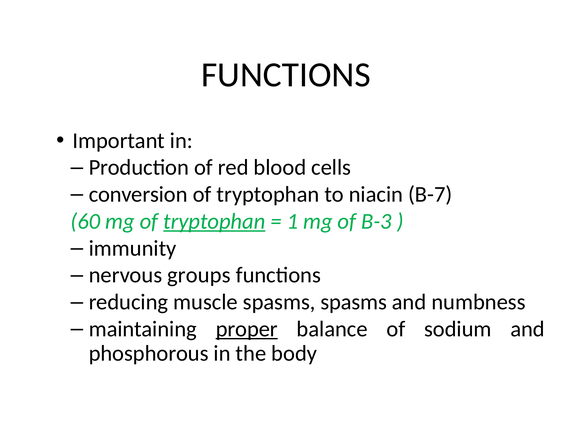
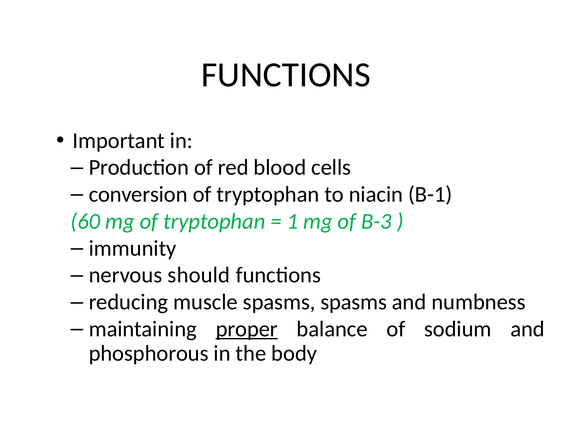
B-7: B-7 -> B-1 (430, 194)
tryptophan underline: present -> none (214, 221)
groups: groups -> should (199, 275)
